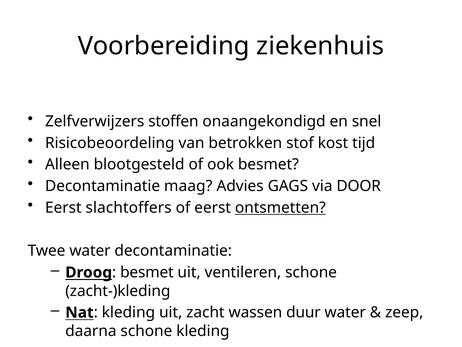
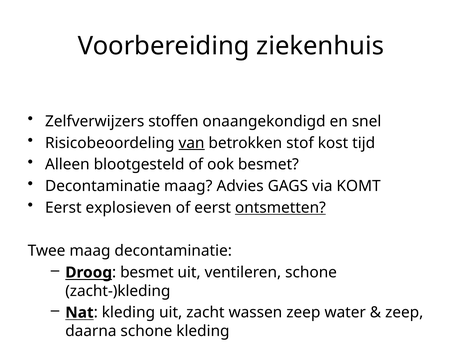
van underline: none -> present (192, 143)
DOOR: DOOR -> KOMT (359, 186)
slachtoffers: slachtoffers -> explosieven (129, 207)
Twee water: water -> maag (90, 251)
wassen duur: duur -> zeep (303, 312)
